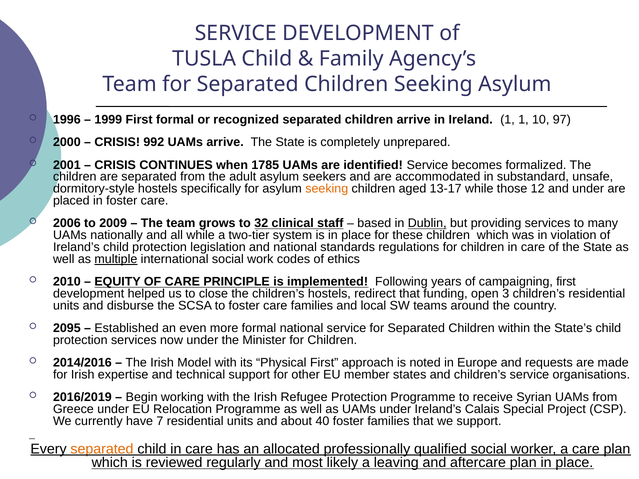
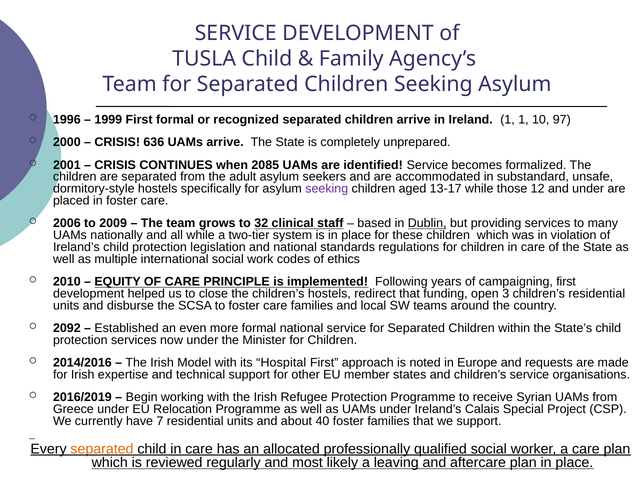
992: 992 -> 636 (154, 142)
1785: 1785 -> 2085 (265, 165)
seeking colour: orange -> purple (327, 189)
multiple underline: present -> none (116, 259)
2095: 2095 -> 2092 (67, 328)
Physical: Physical -> Hospital (281, 363)
